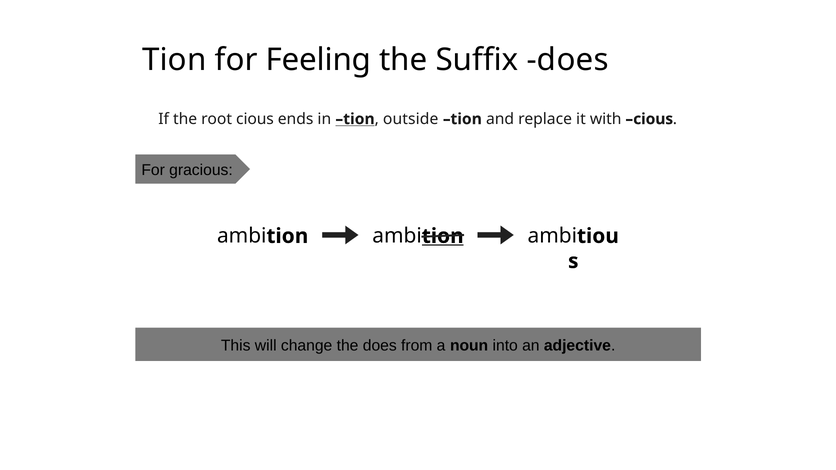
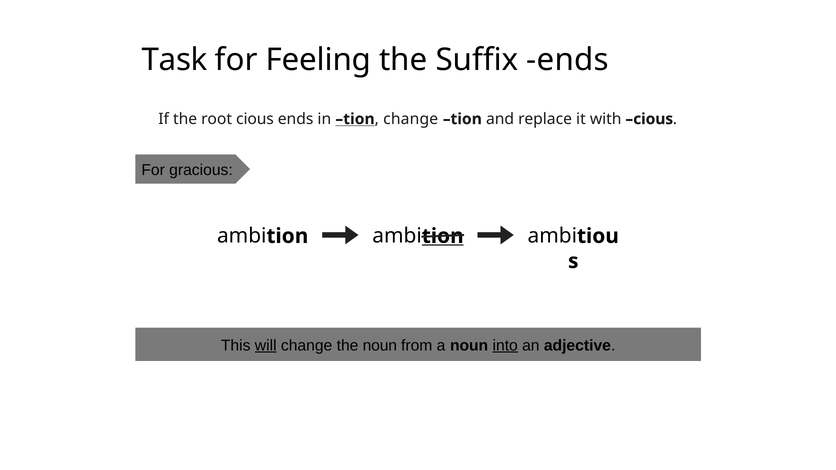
Tion: Tion -> Task (175, 60)
Suffix does: does -> ends (568, 60)
outside: outside -> change (411, 119)
will underline: none -> present (266, 346)
the does: does -> noun (380, 346)
into underline: none -> present (505, 346)
